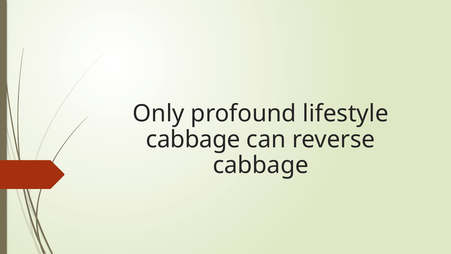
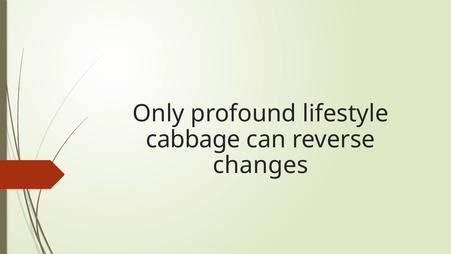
cabbage: cabbage -> changes (261, 165)
